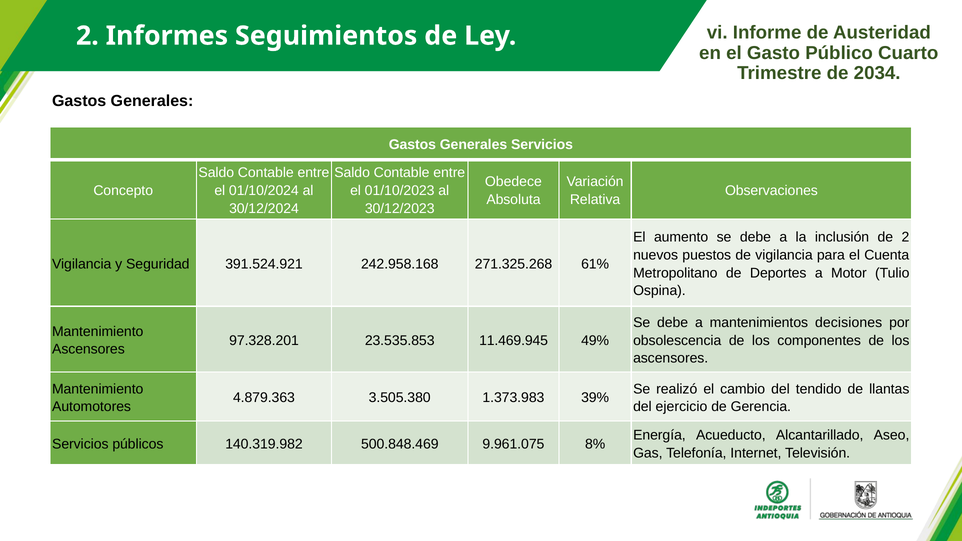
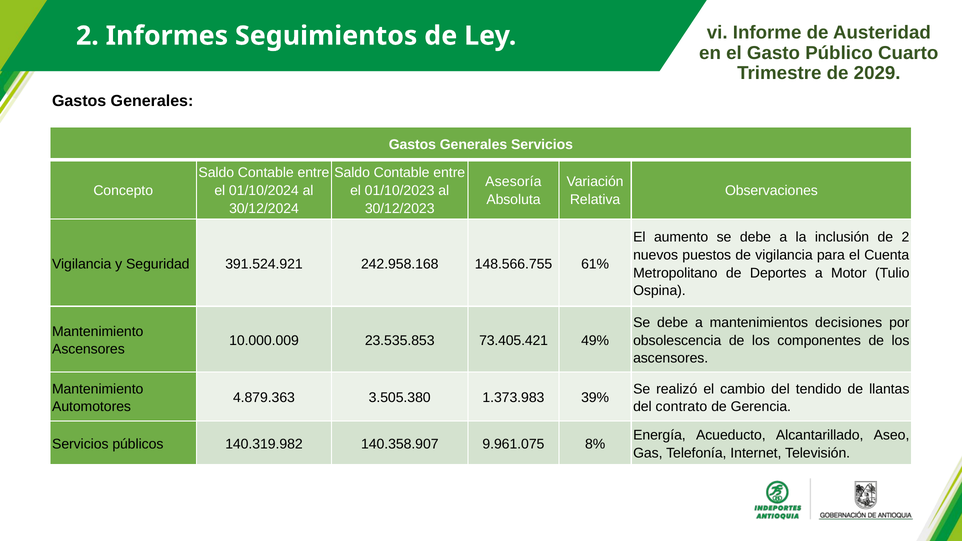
2034: 2034 -> 2029 (877, 73)
Obedece: Obedece -> Asesoría (513, 182)
271.325.268: 271.325.268 -> 148.566.755 (513, 264)
97.328.201: 97.328.201 -> 10.000.009 (264, 341)
11.469.945: 11.469.945 -> 73.405.421 (514, 341)
ejercicio: ejercicio -> contrato (681, 407)
500.848.469: 500.848.469 -> 140.358.907 (400, 444)
